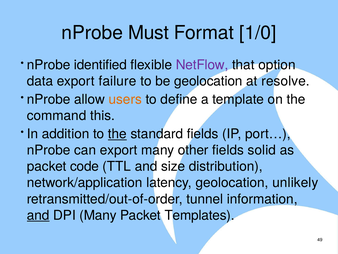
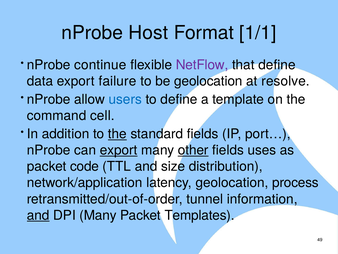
Must: Must -> Host (148, 33)
1/0: 1/0 -> 1/1 (258, 33)
identified: identified -> continue (100, 65)
that option: option -> define (277, 65)
users colour: orange -> blue (125, 99)
this: this -> cell (102, 115)
export underline: none -> present (119, 150)
other underline: none -> present (193, 150)
solid: solid -> uses (262, 150)
unlikely: unlikely -> process (295, 182)
